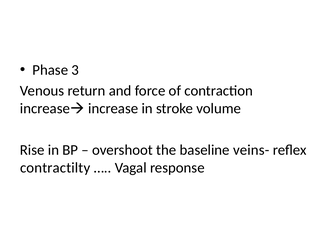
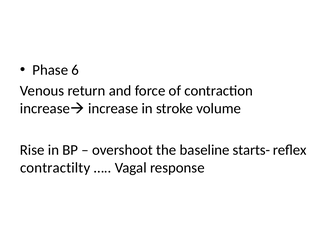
3: 3 -> 6 (75, 70)
veins-: veins- -> starts- (251, 150)
